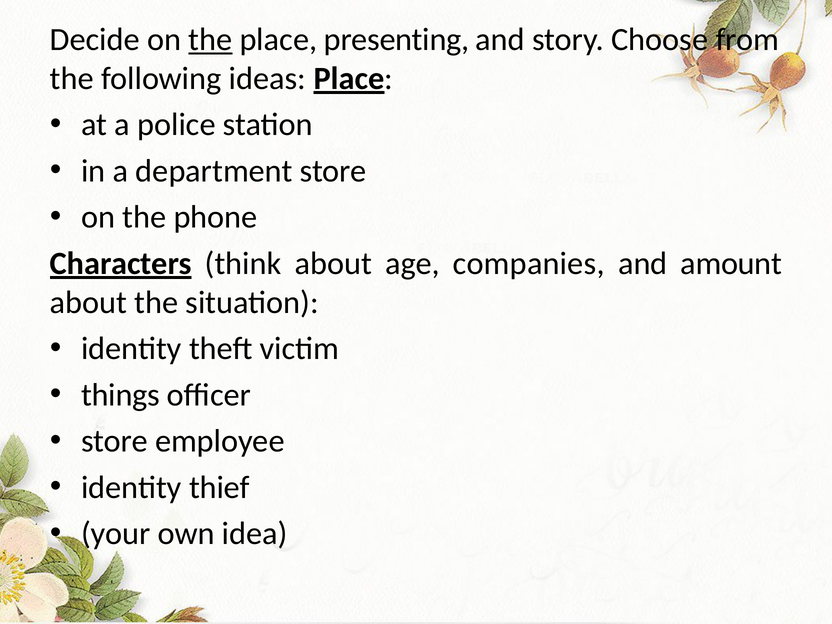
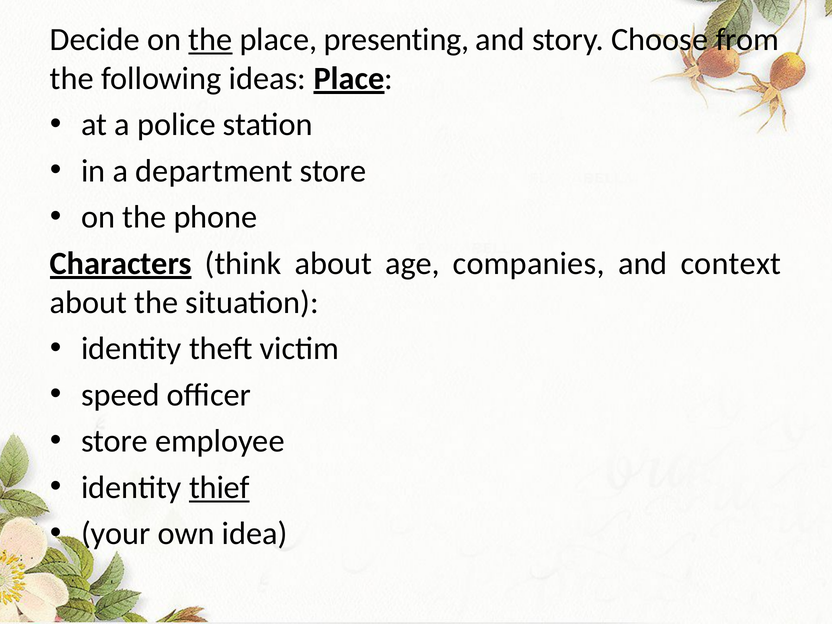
amount: amount -> context (731, 264)
things: things -> speed (120, 395)
thief underline: none -> present (219, 487)
